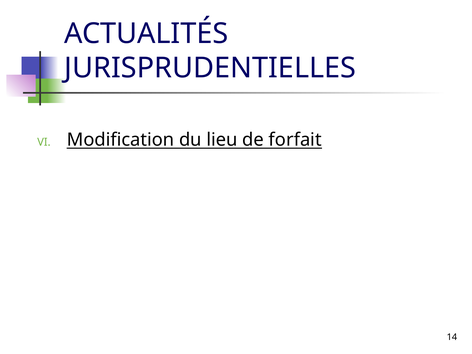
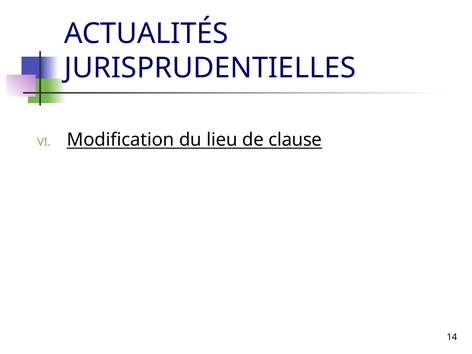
forfait: forfait -> clause (295, 140)
